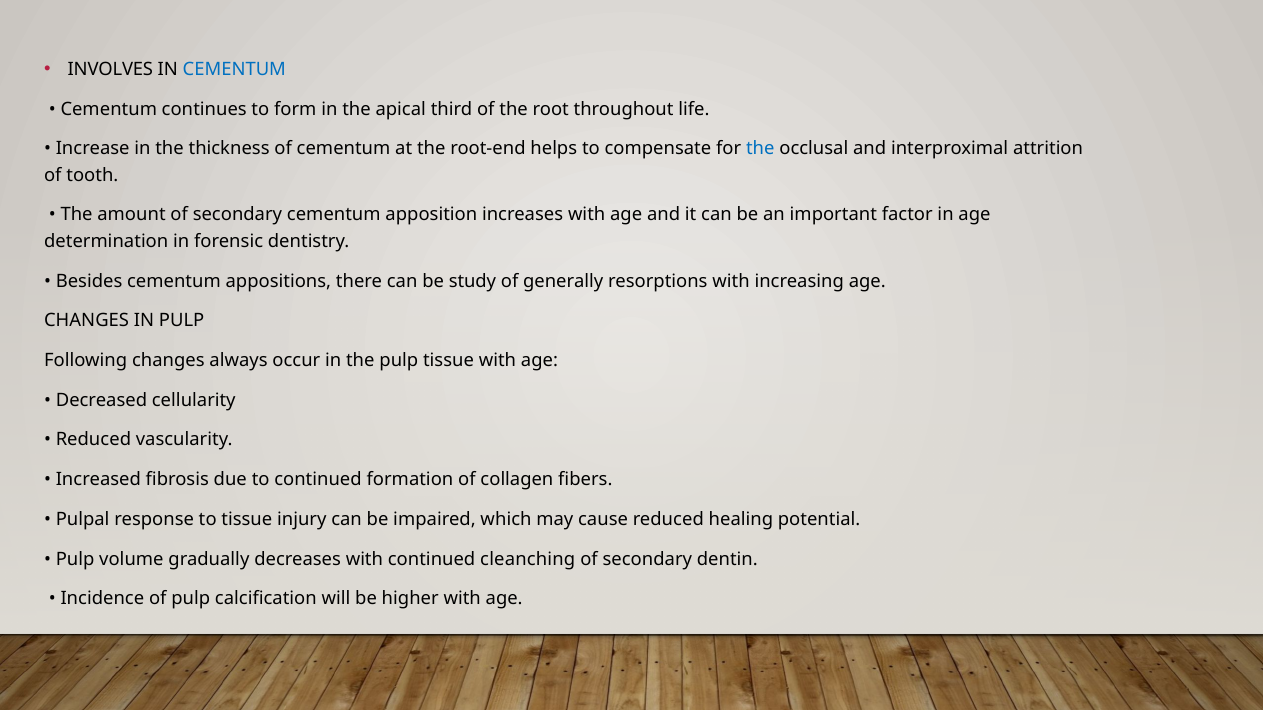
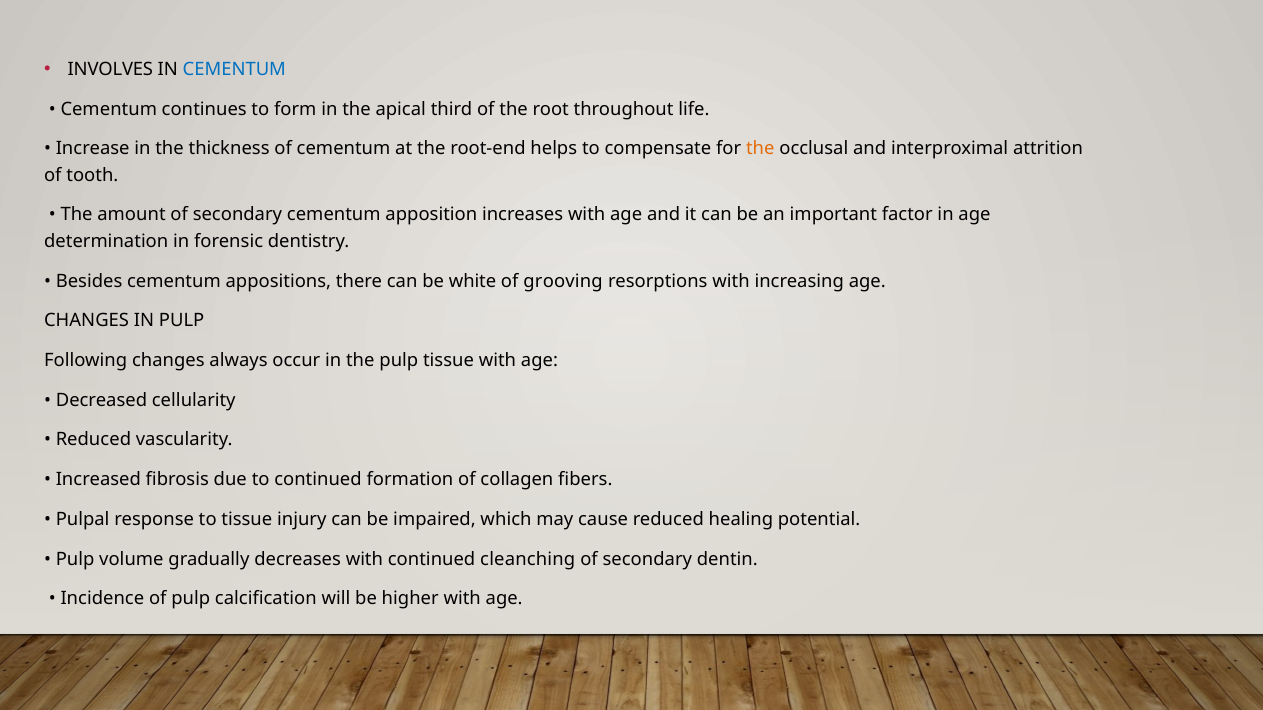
the colour: blue -> orange (760, 149)
study: study -> white (473, 281)
generally: generally -> grooving (563, 281)
